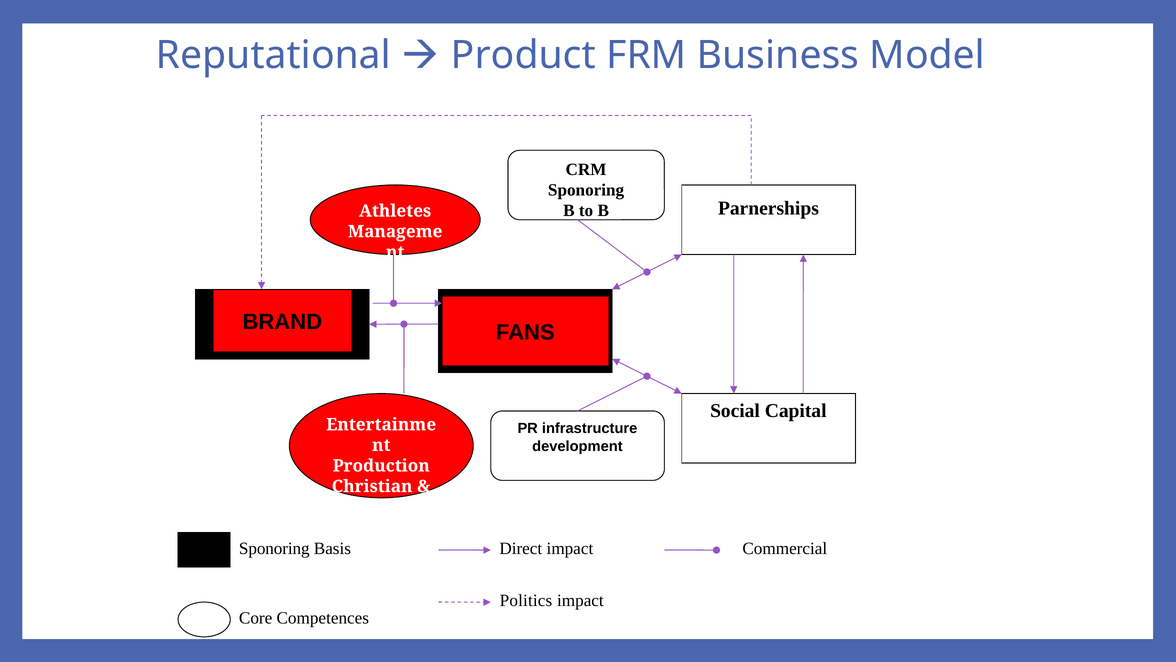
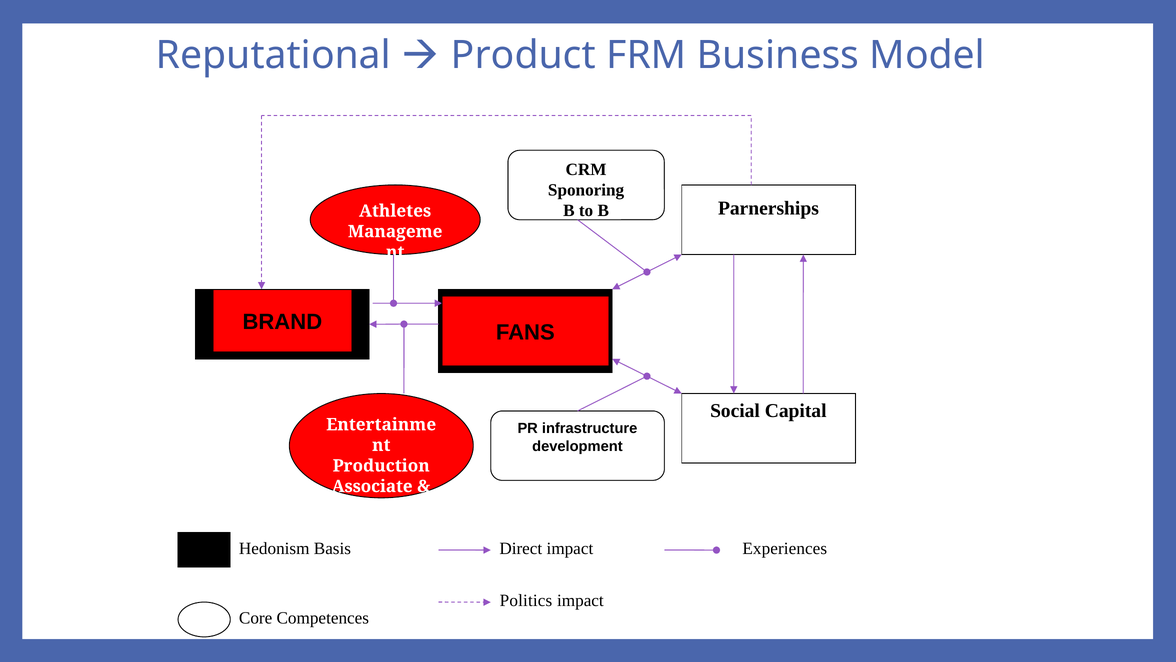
Christian: Christian -> Associate (372, 486)
Sponoring: Sponoring -> Hedonism (274, 548)
Commercial: Commercial -> Experiences (785, 548)
